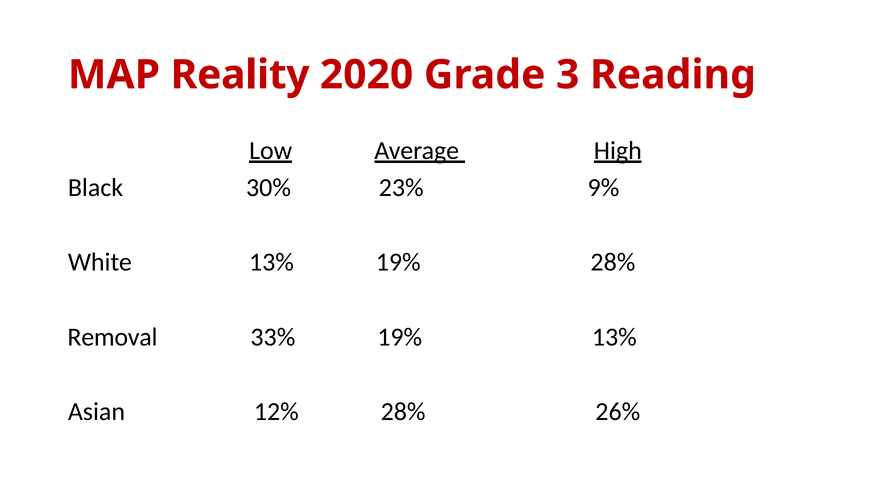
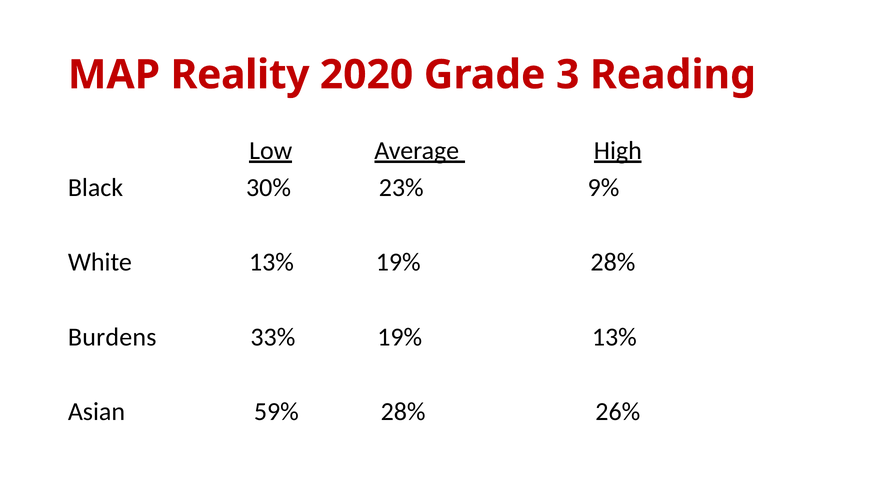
Removal: Removal -> Burdens (112, 337)
12%: 12% -> 59% (276, 412)
